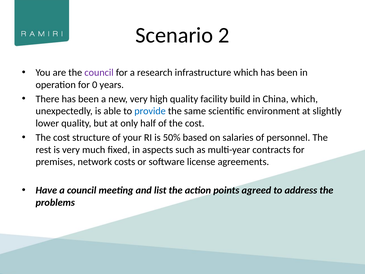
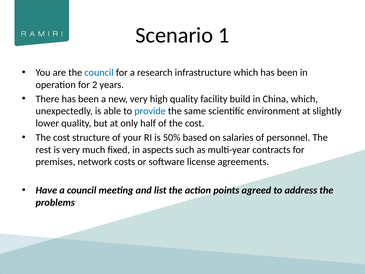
2: 2 -> 1 (224, 35)
council colour: purple -> blue (99, 72)
0: 0 -> 2 (95, 85)
